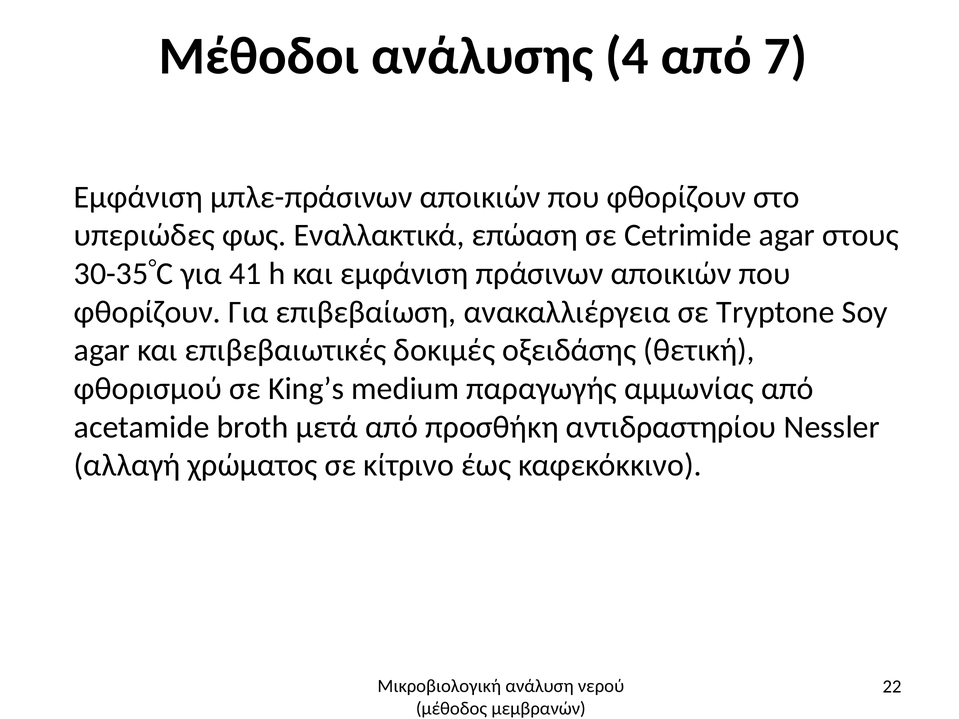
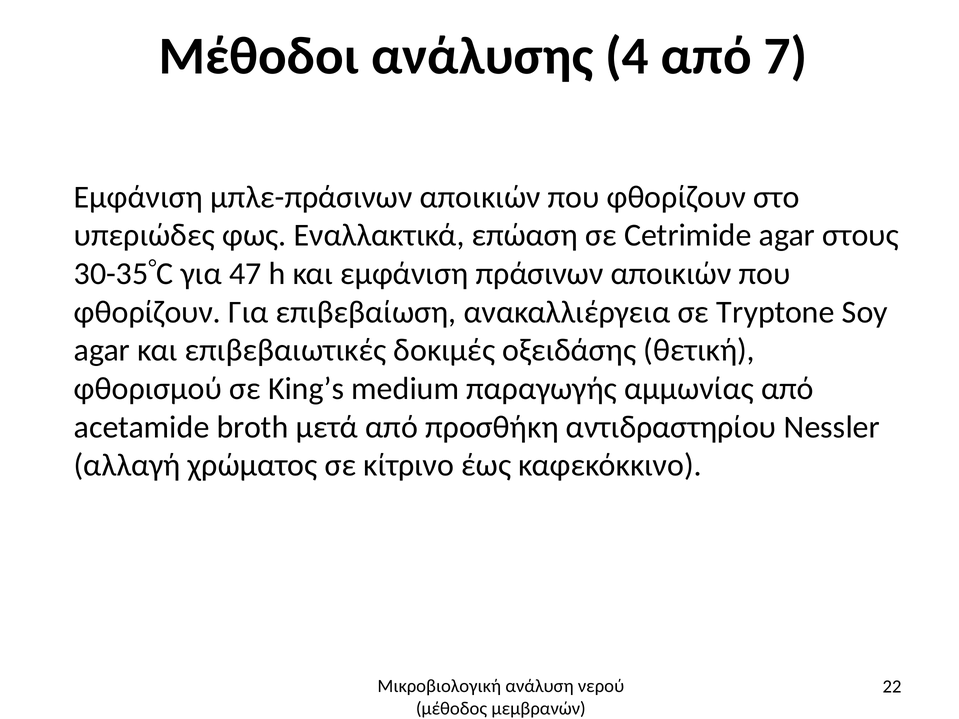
41: 41 -> 47 (245, 274)
